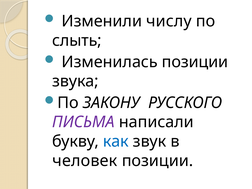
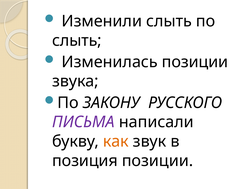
Изменили числу: числу -> слыть (169, 21)
как colour: blue -> orange (116, 141)
человек: человек -> позиция (85, 161)
